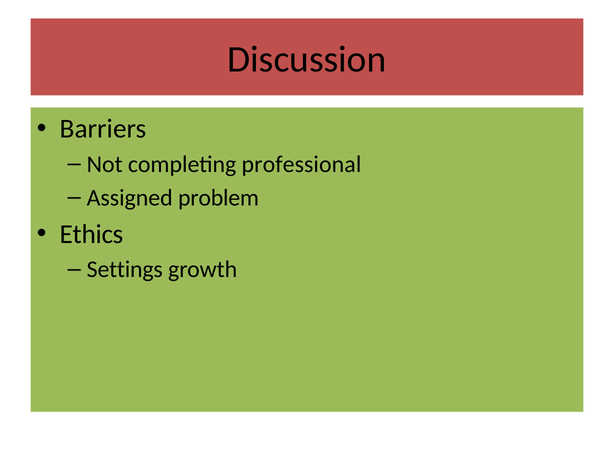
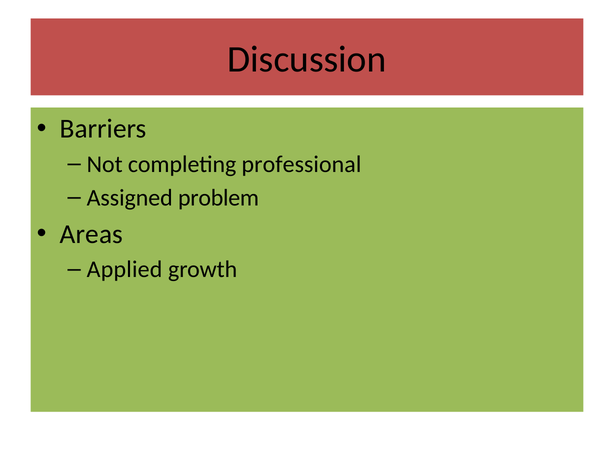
Ethics: Ethics -> Areas (91, 234)
Settings: Settings -> Applied (125, 269)
